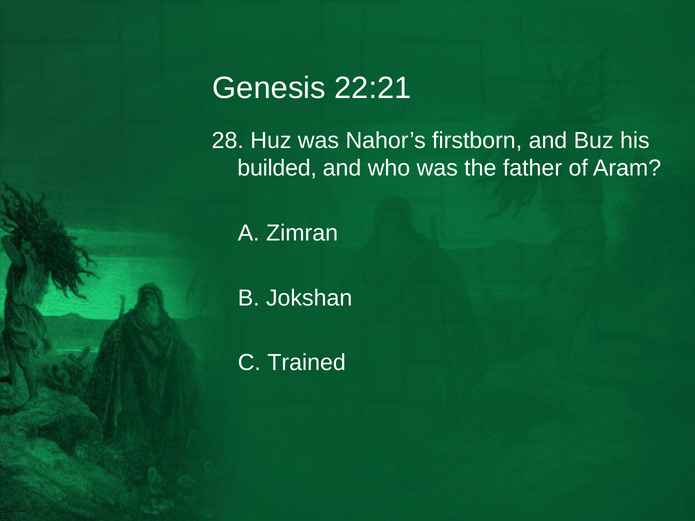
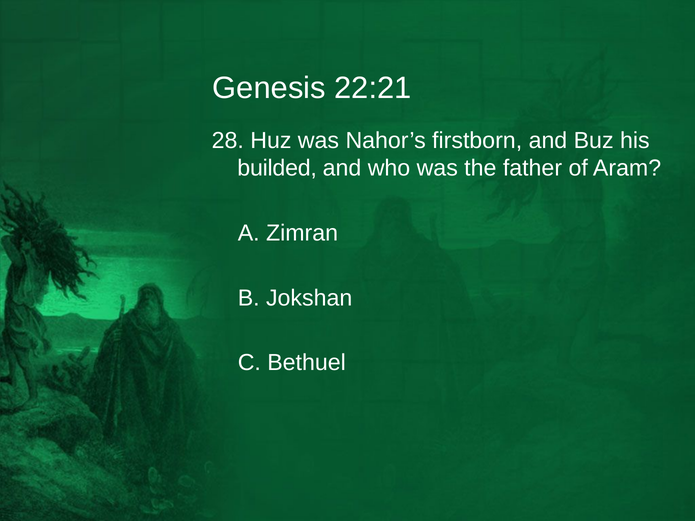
Trained: Trained -> Bethuel (307, 363)
